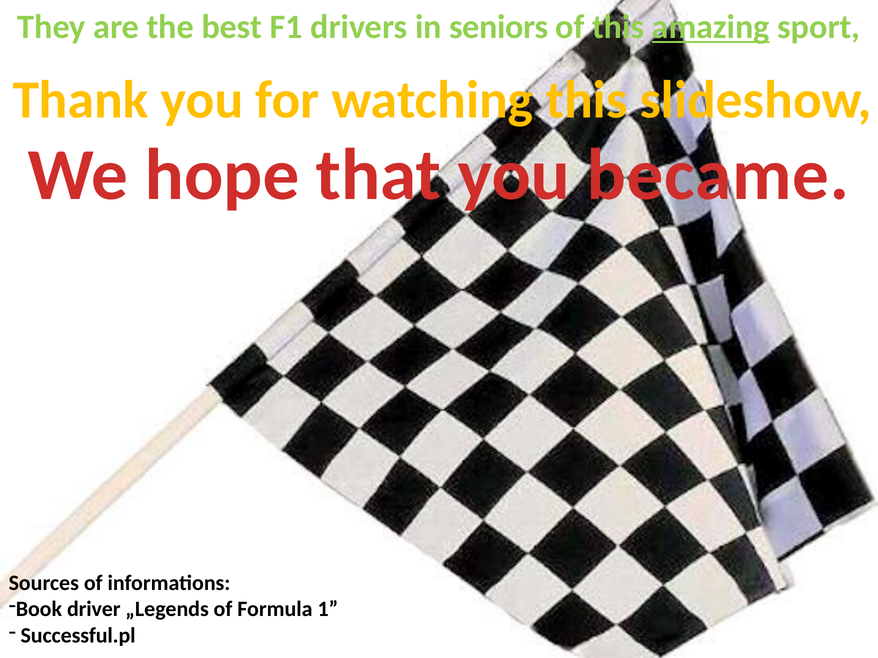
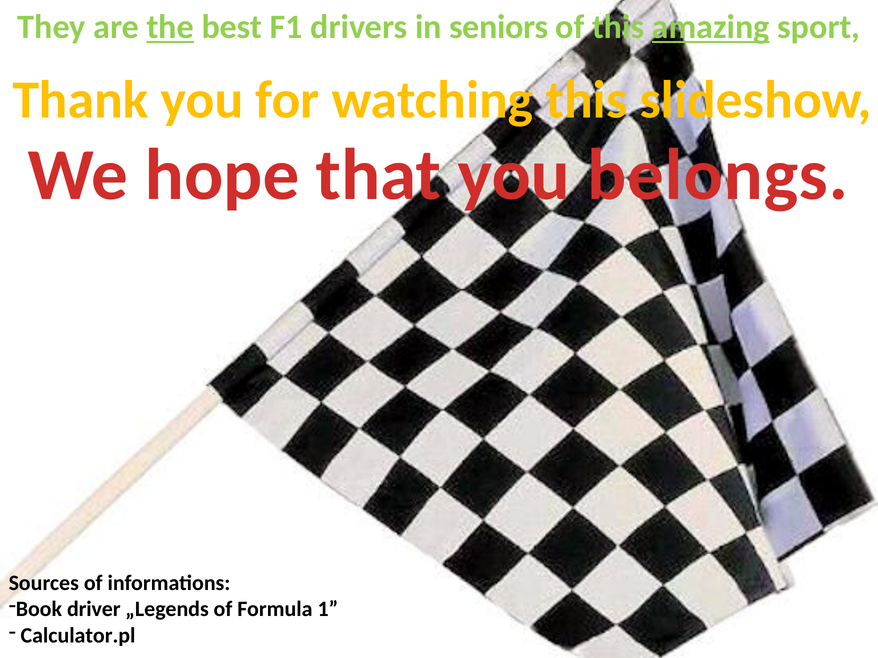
the underline: none -> present (170, 27)
became: became -> belongs (718, 175)
Successful.pl: Successful.pl -> Calculator.pl (78, 636)
